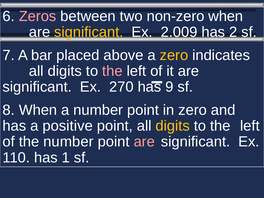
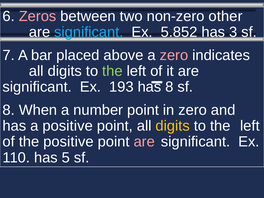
non-zero when: when -> other (226, 16)
significant colour: yellow -> light blue (89, 32)
2.009: 2.009 -> 5.852 (179, 32)
2: 2 -> 3 (233, 32)
zero colour: yellow -> pink (174, 55)
the colour: pink -> light green (112, 71)
270: 270 -> 193 (121, 87)
9: 9 -> 8 (169, 87)
the number: number -> positive (68, 142)
1: 1 -> 5 (66, 158)
